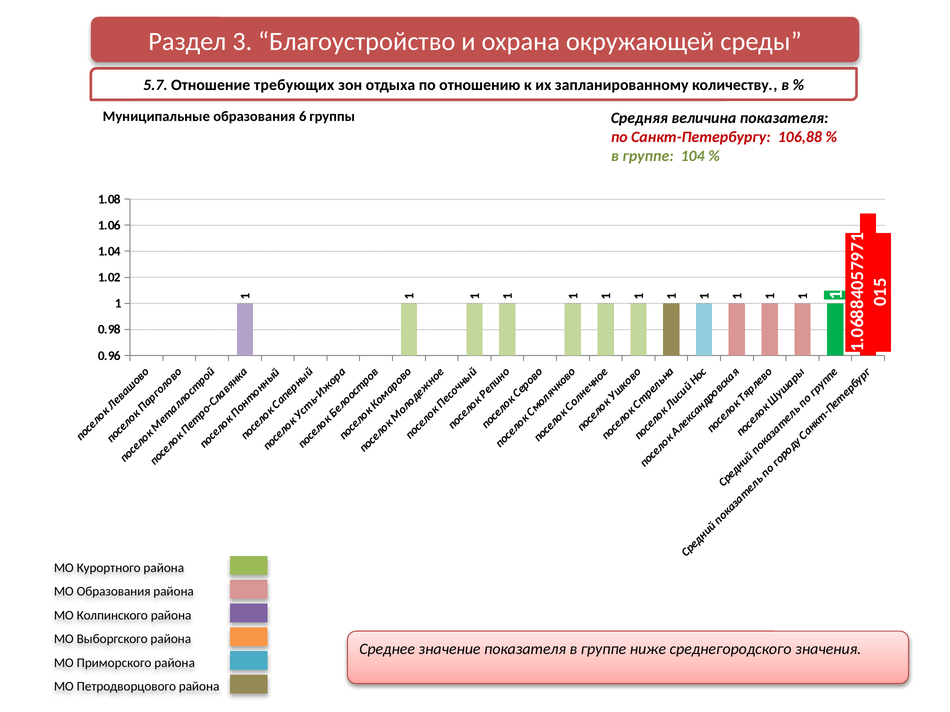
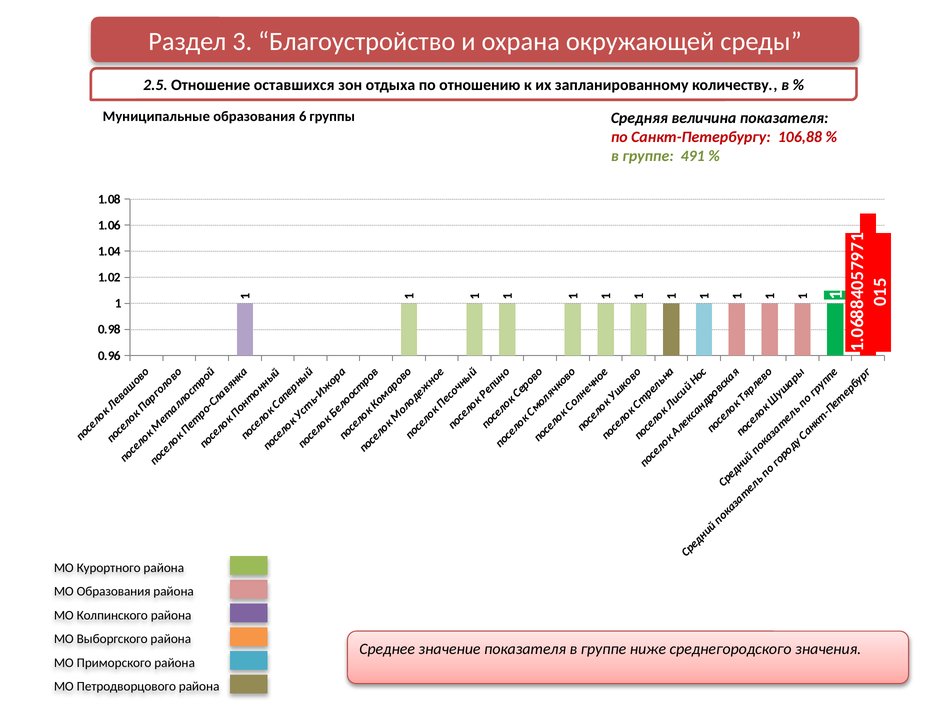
5.7: 5.7 -> 2.5 (155, 85)
требующих: требующих -> оставшихся (294, 85)
104: 104 -> 491 (693, 156)
